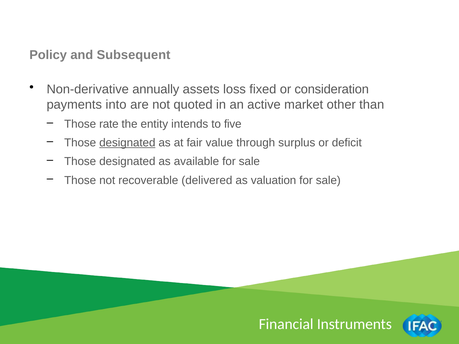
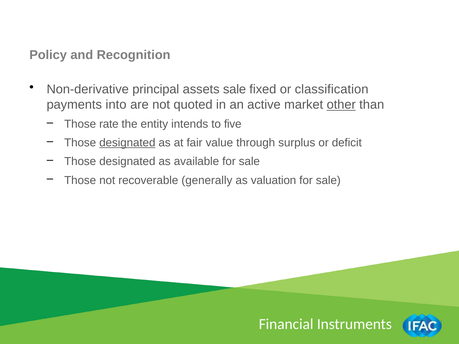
Subsequent: Subsequent -> Recognition (134, 55)
annually: annually -> principal (156, 90)
assets loss: loss -> sale (235, 90)
consideration: consideration -> classification (332, 90)
other underline: none -> present (341, 105)
delivered: delivered -> generally (207, 180)
